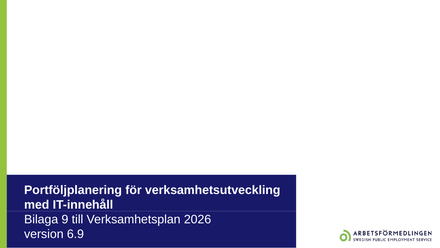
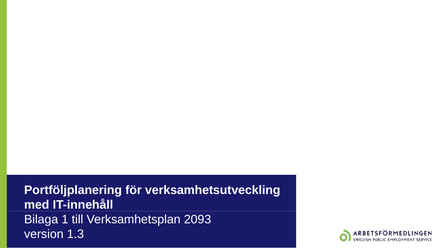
9: 9 -> 1 (65, 219)
2026: 2026 -> 2093 (198, 219)
6.9: 6.9 -> 1.3 (75, 234)
